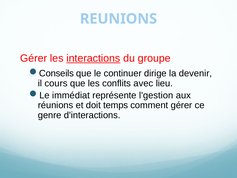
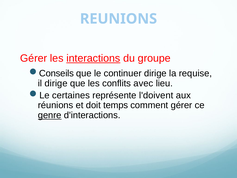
devenir: devenir -> requise (195, 73)
il cours: cours -> dirige (56, 83)
immédiat: immédiat -> certaines (71, 95)
l'gestion: l'gestion -> l'doivent (156, 95)
genre underline: none -> present (50, 115)
